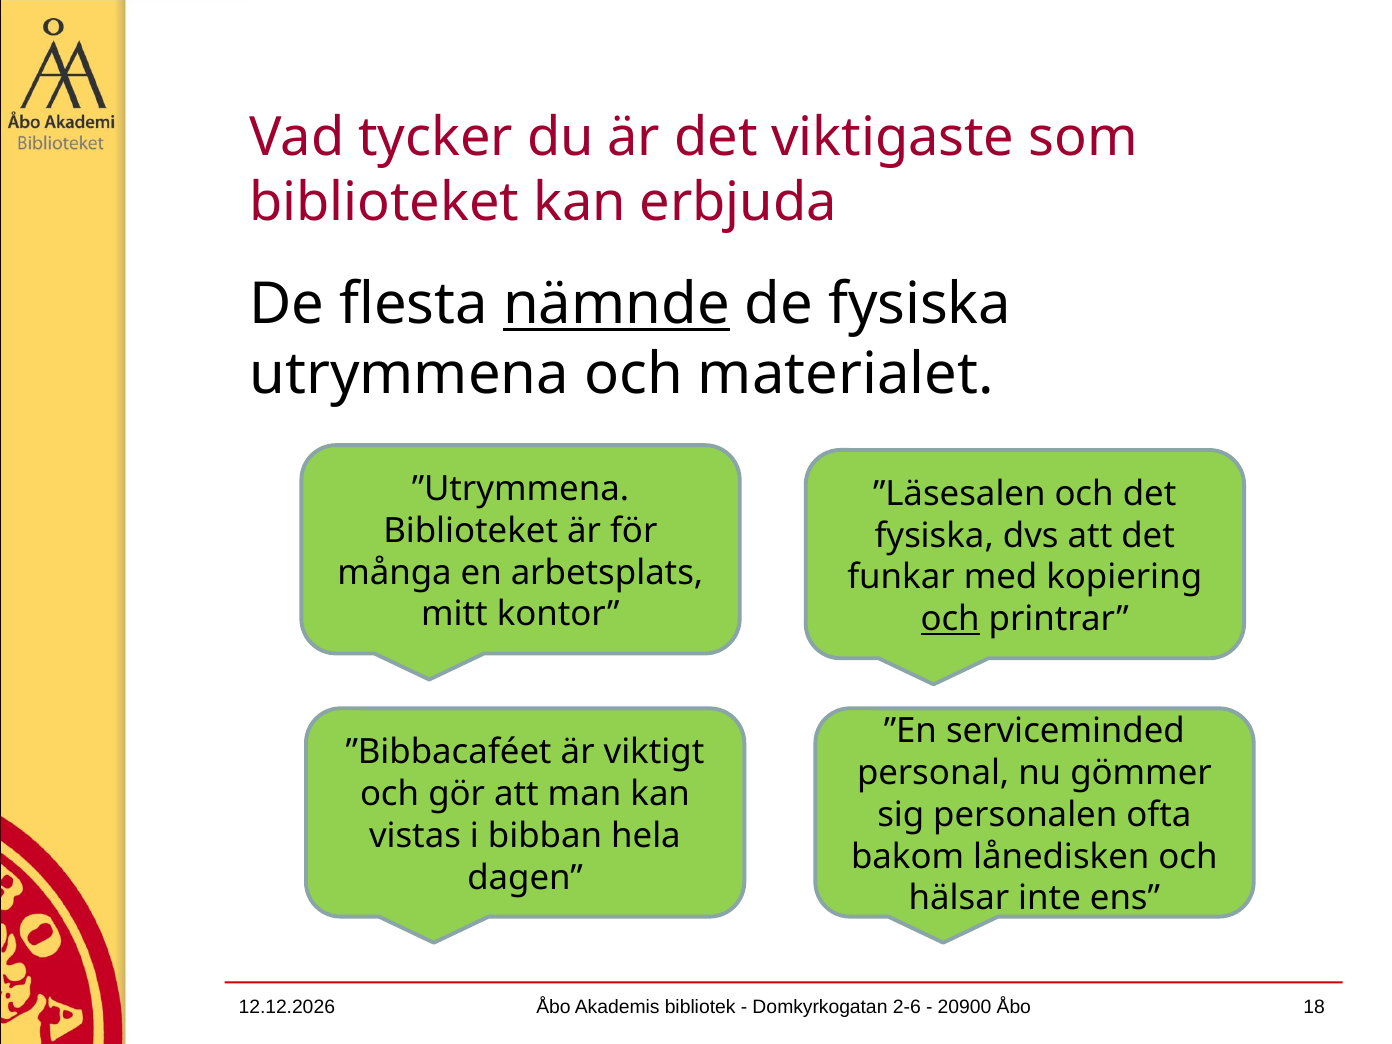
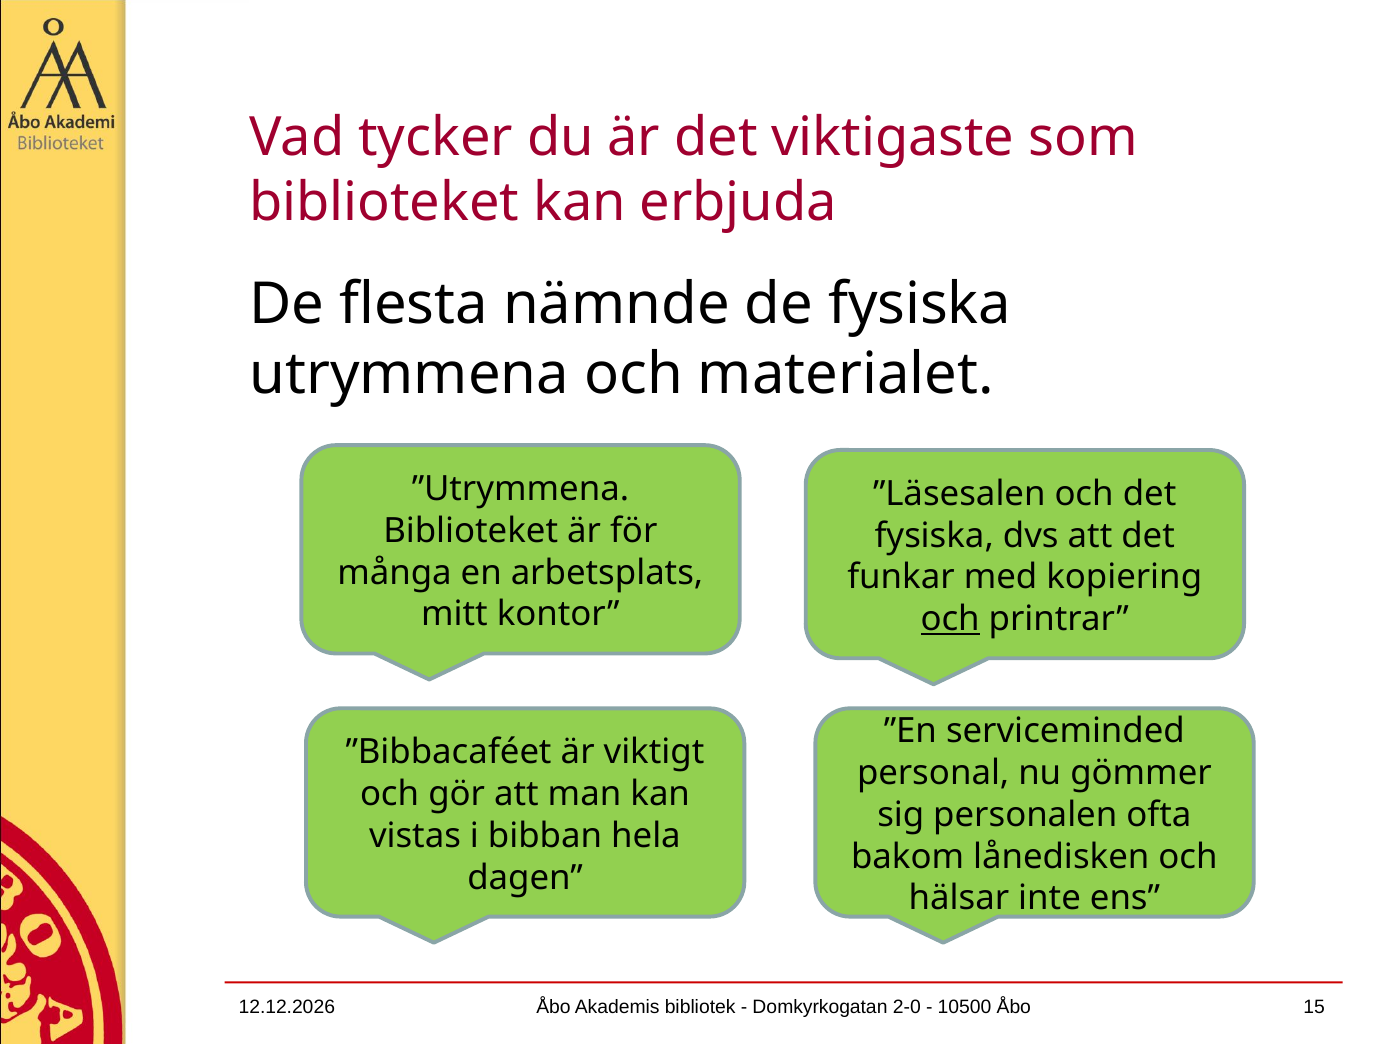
nämnde underline: present -> none (616, 305)
2-6: 2-6 -> 2-0 (907, 1007)
20900: 20900 -> 10500 (964, 1007)
18: 18 -> 15 (1314, 1007)
